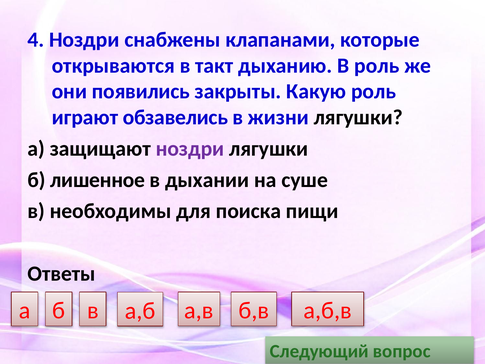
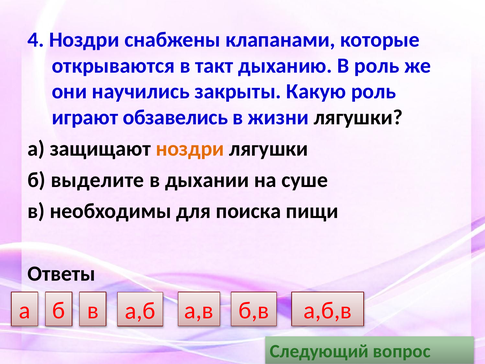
появились: появились -> научились (141, 91)
ноздри colour: purple -> orange (190, 149)
лишенное: лишенное -> выделите (97, 180)
